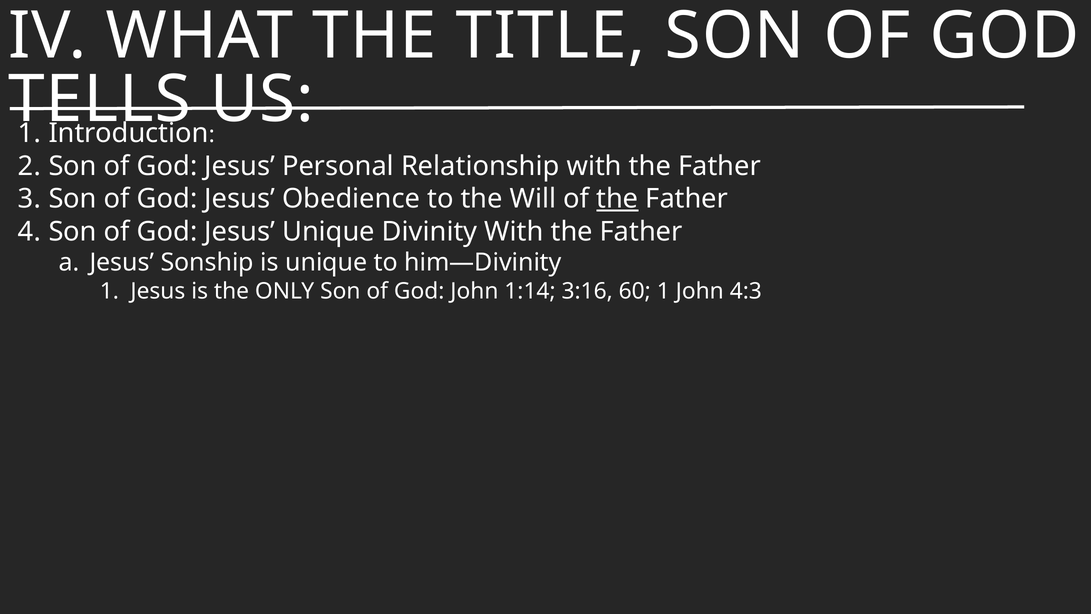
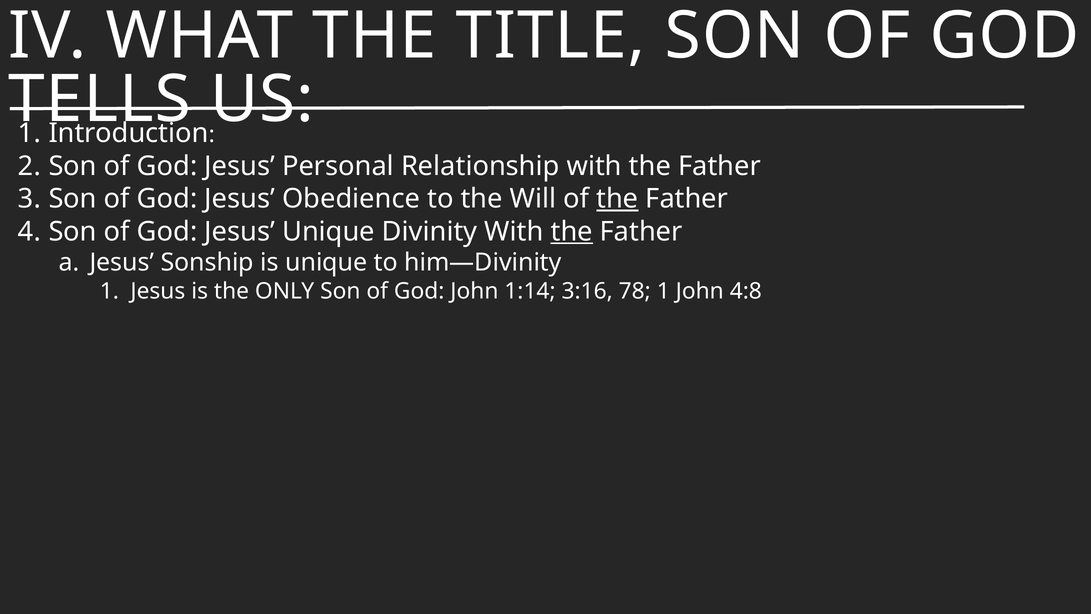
the underline: none -> present (572, 231)
60: 60 -> 78 (635, 291)
4:3: 4:3 -> 4:8 (746, 291)
